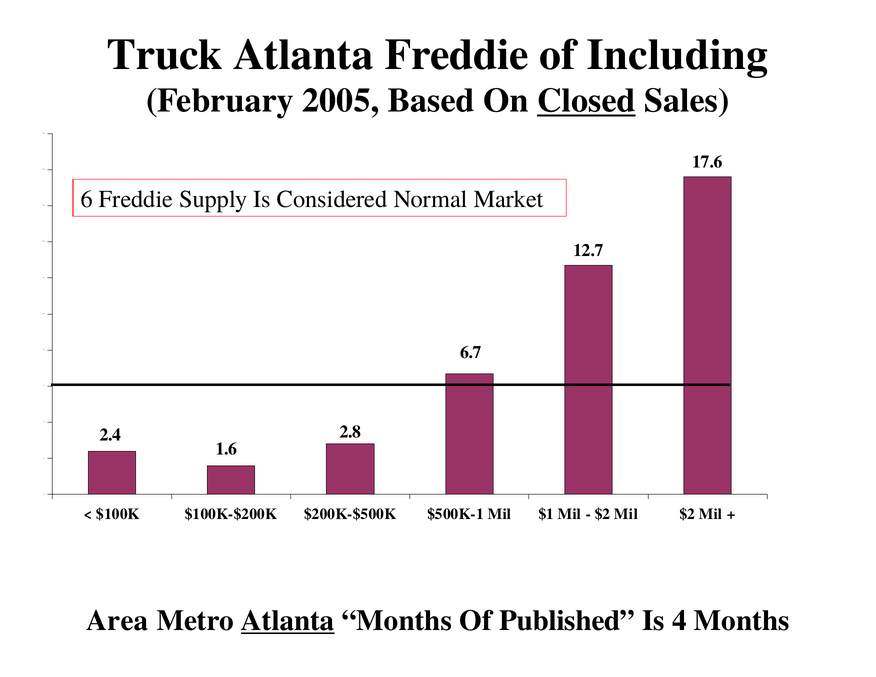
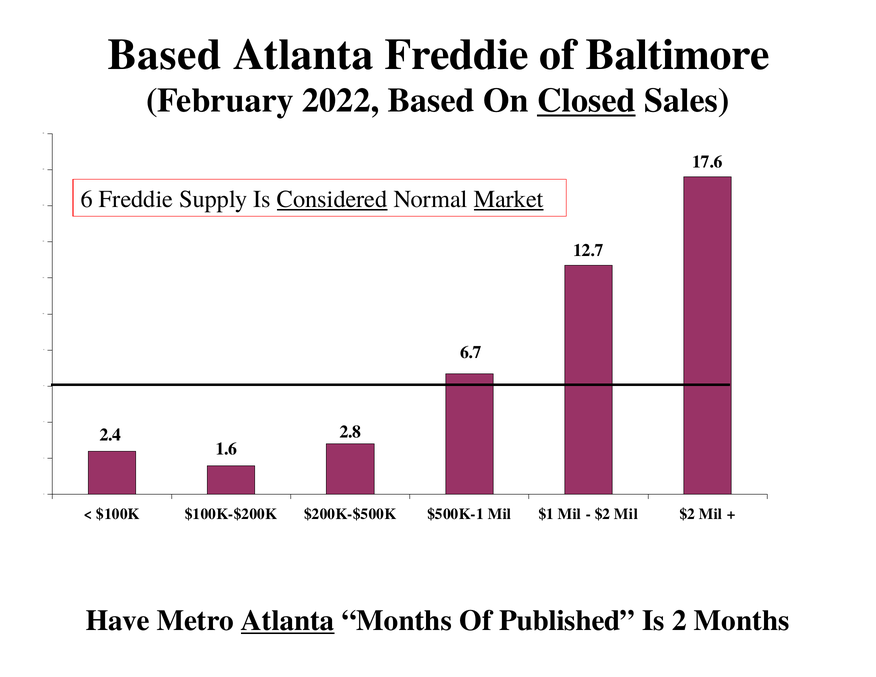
Truck: Truck -> Based (165, 55)
Including: Including -> Baltimore (678, 55)
2005: 2005 -> 2022 (341, 101)
Considered underline: none -> present (332, 199)
Market underline: none -> present (509, 199)
Area: Area -> Have (118, 621)
Is 4: 4 -> 2 (679, 621)
